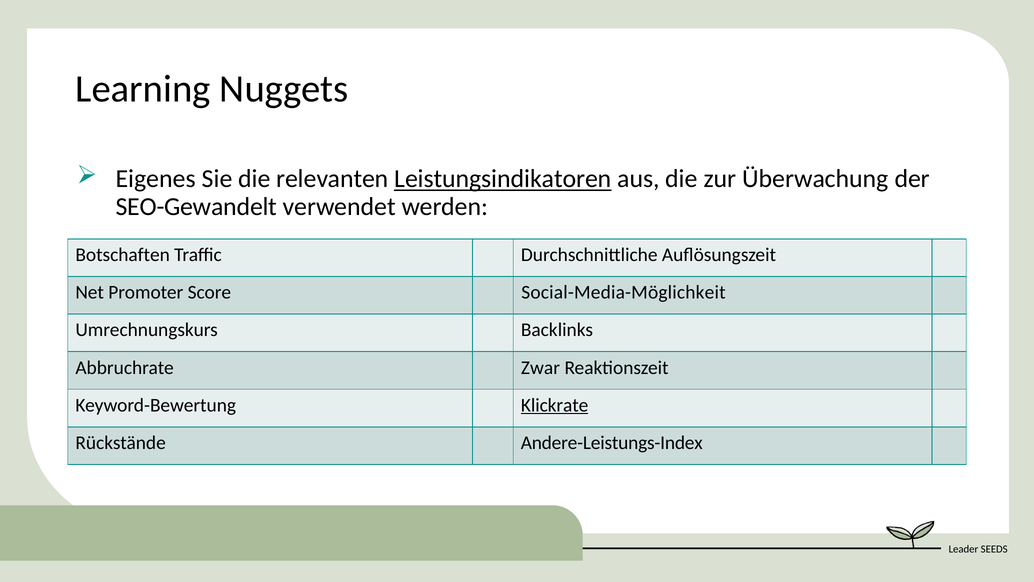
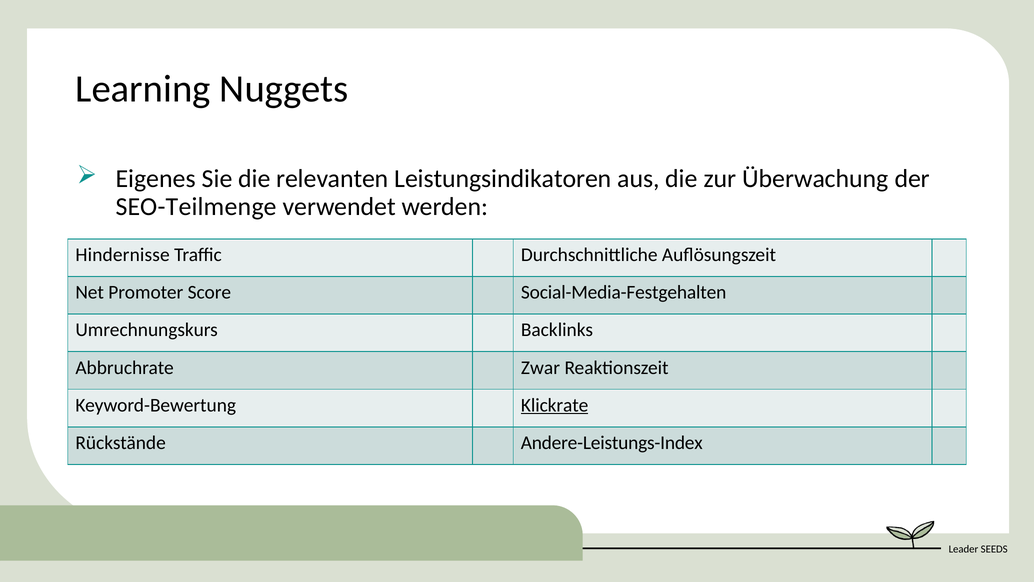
Leistungsindikatoren underline: present -> none (503, 179)
SEO-Gewandelt: SEO-Gewandelt -> SEO-Teilmenge (196, 207)
Botschaften: Botschaften -> Hindernisse (123, 255)
Social-Media-Möglichkeit: Social-Media-Möglichkeit -> Social-Media-Festgehalten (624, 292)
